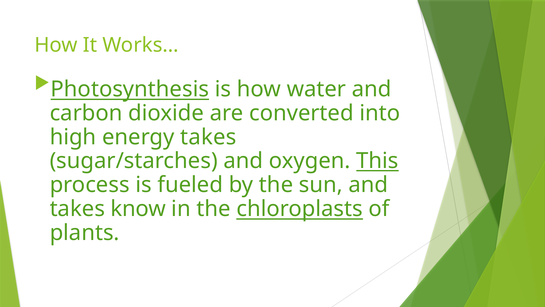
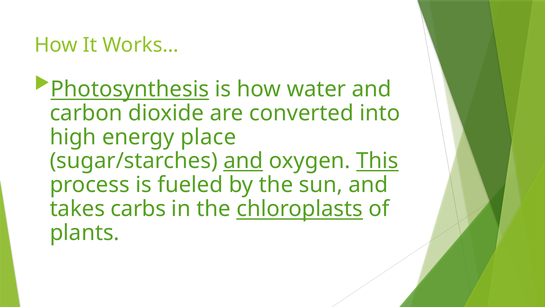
energy takes: takes -> place (208, 137)
and underline: none -> present (243, 161)
know: know -> carbs (138, 209)
